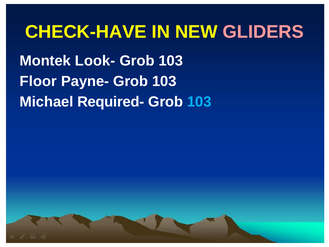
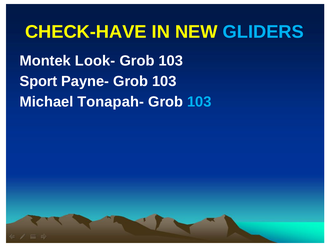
GLIDERS colour: pink -> light blue (263, 32)
Floor: Floor -> Sport (38, 81)
Required-: Required- -> Tonapah- (111, 102)
